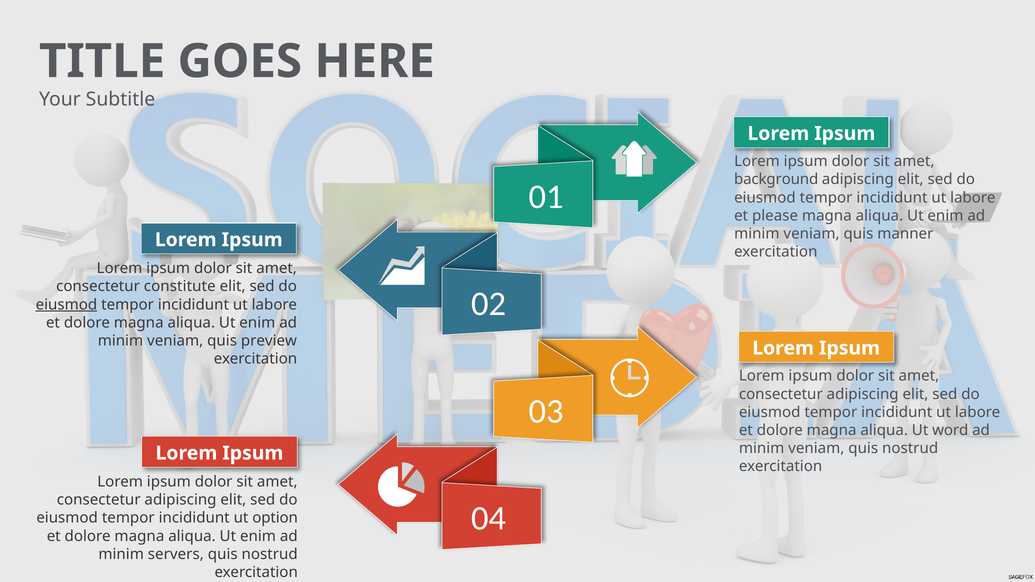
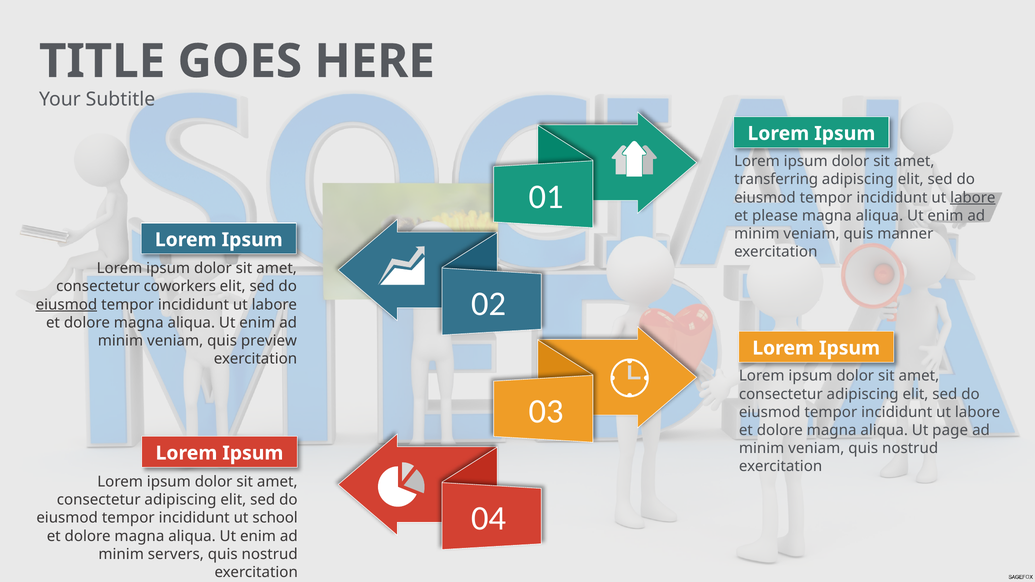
background: background -> transferring (776, 180)
labore underline: none -> present (973, 198)
constitute: constitute -> coworkers (180, 287)
word: word -> page (950, 430)
option: option -> school (275, 518)
